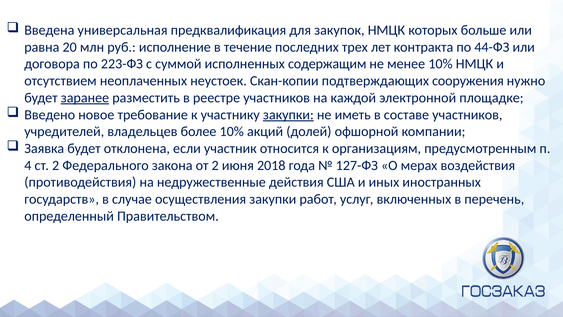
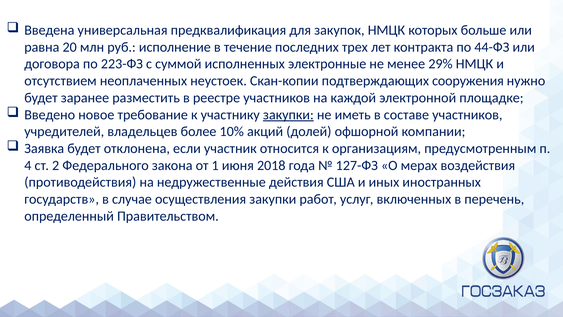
содержащим: содержащим -> электронные (327, 64)
менее 10%: 10% -> 29% (440, 64)
заранее underline: present -> none (85, 98)
от 2: 2 -> 1 (215, 165)
